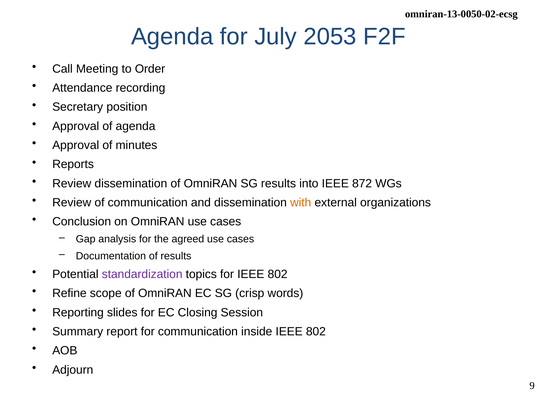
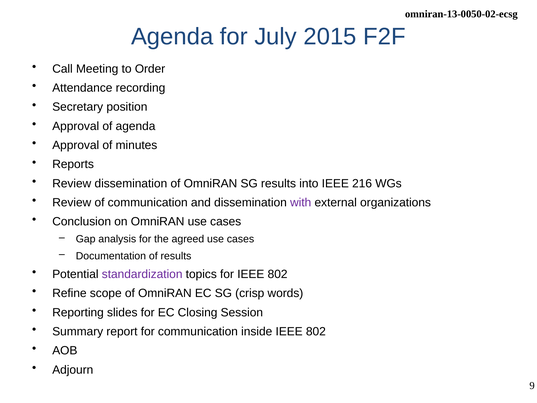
2053: 2053 -> 2015 (330, 37)
872: 872 -> 216 (362, 183)
with colour: orange -> purple (301, 202)
